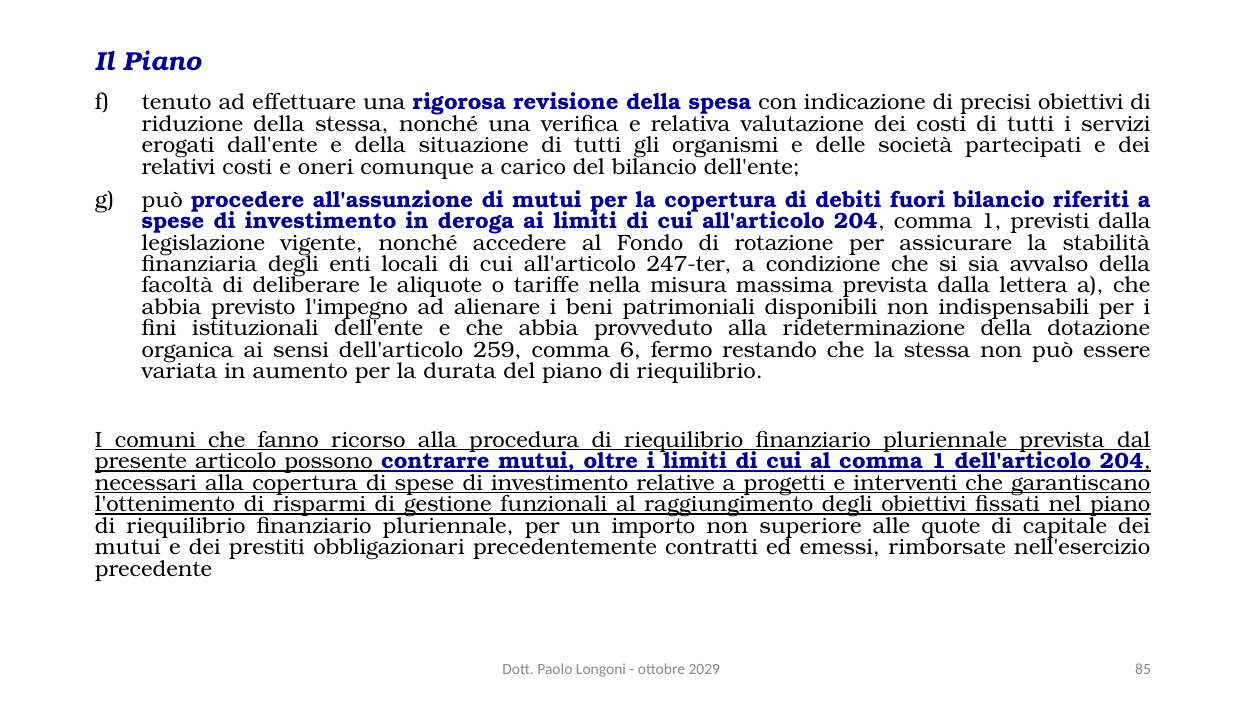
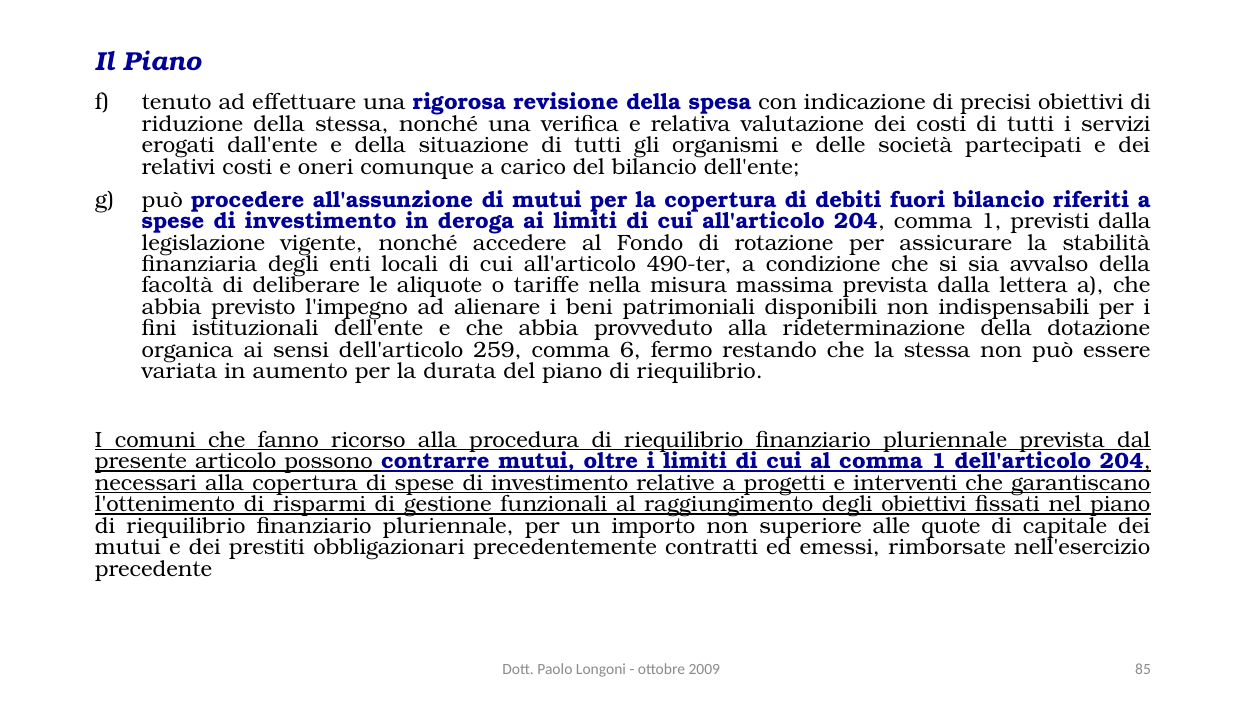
247-ter: 247-ter -> 490-ter (689, 264)
2029: 2029 -> 2009 (704, 669)
